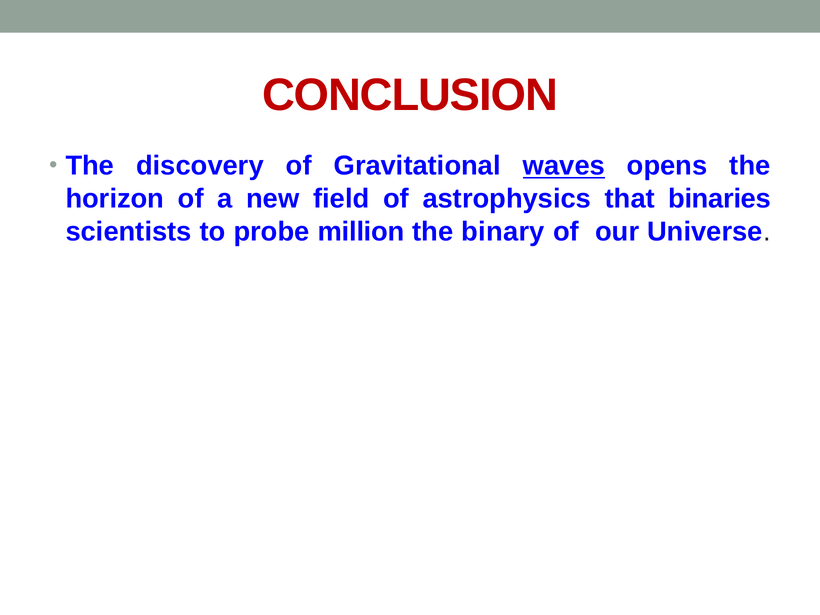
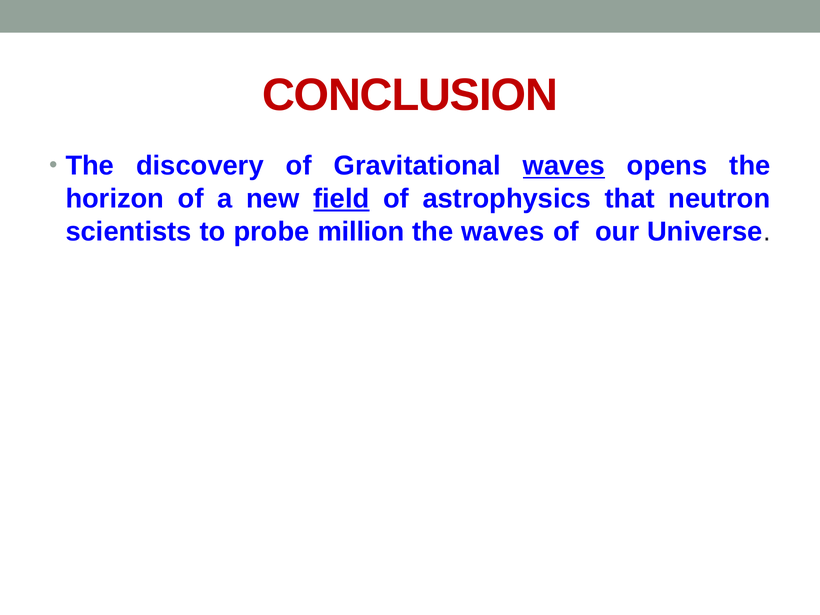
field underline: none -> present (341, 199)
binaries: binaries -> neutron (719, 199)
the binary: binary -> waves (503, 232)
